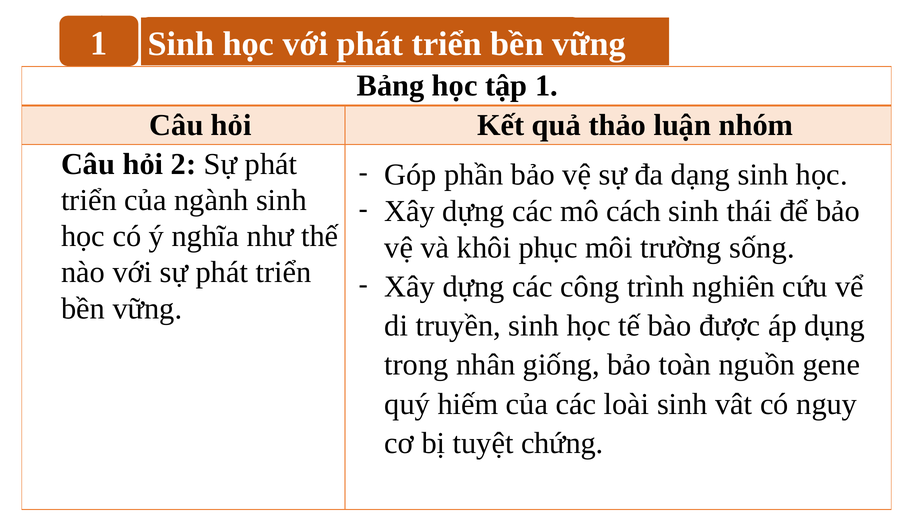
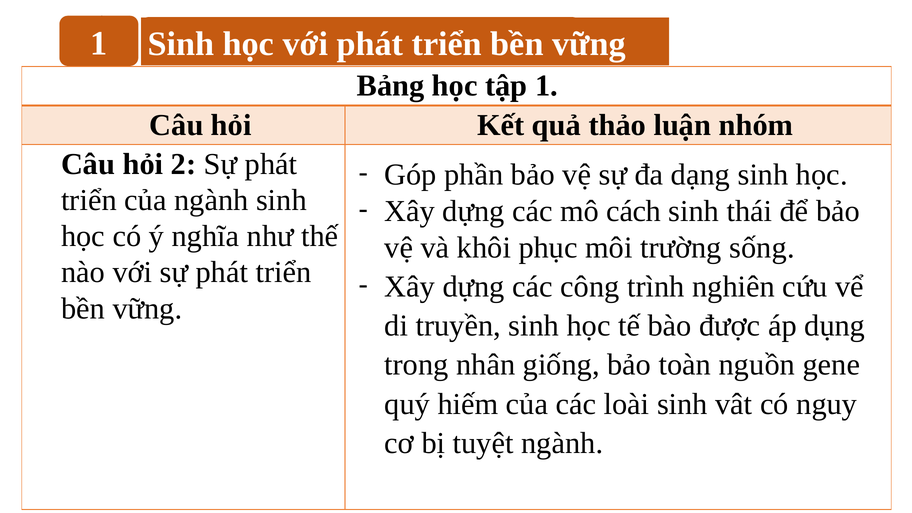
tuyệt chứng: chứng -> ngành (562, 443)
